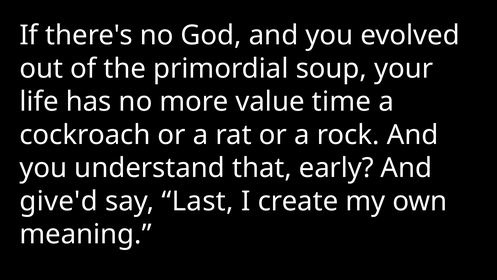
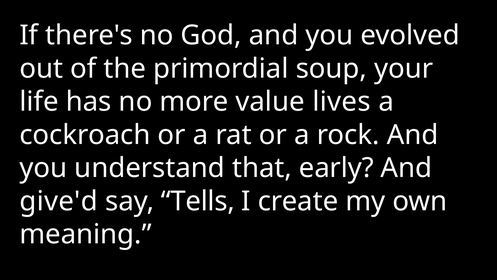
time: time -> lives (341, 102)
Last: Last -> Tells (198, 201)
